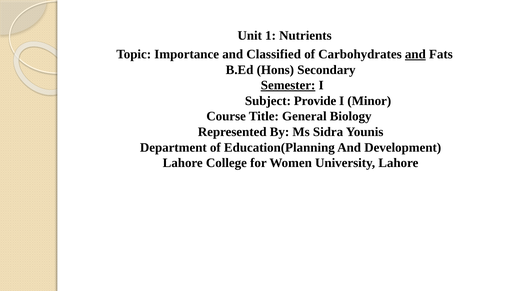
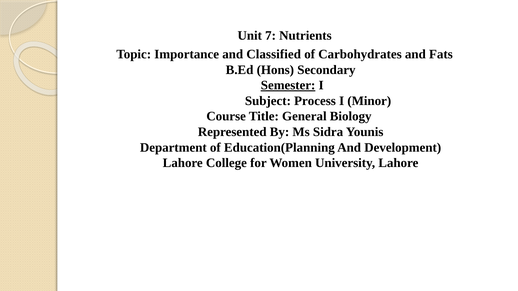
1: 1 -> 7 (271, 36)
and underline: present -> none (415, 54)
Provide: Provide -> Process (315, 101)
